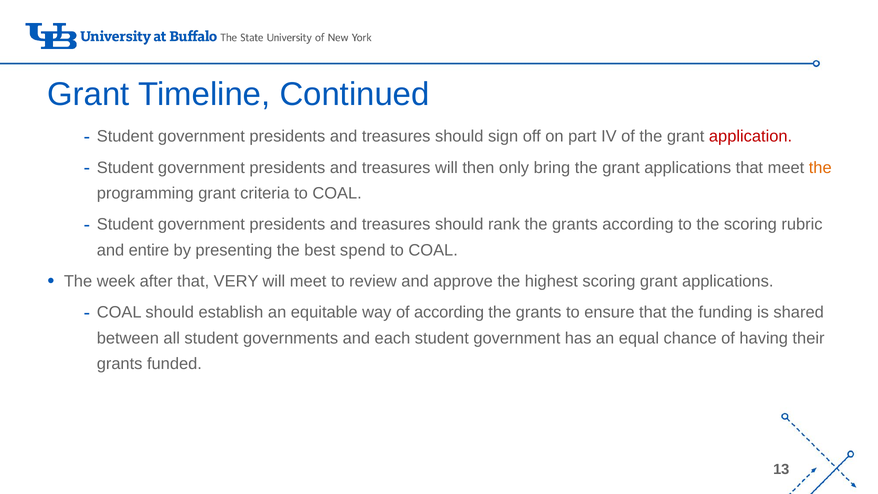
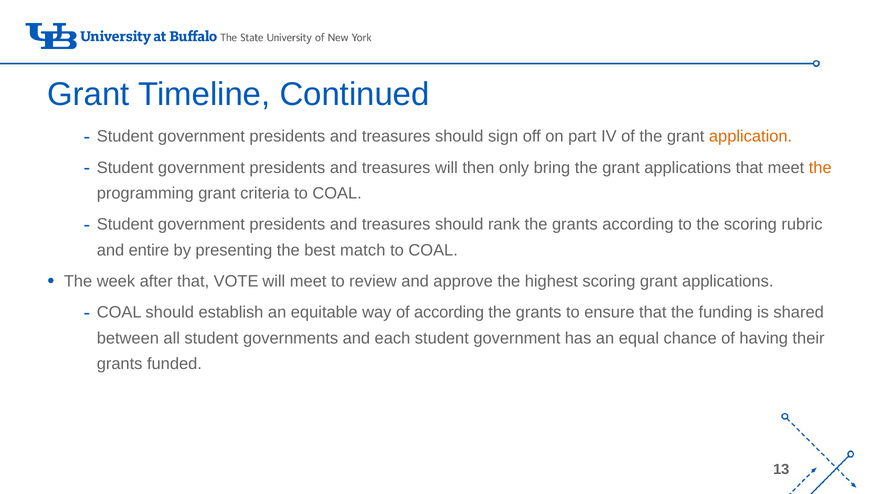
application colour: red -> orange (751, 136)
spend: spend -> match (363, 250)
VERY: VERY -> VOTE (236, 281)
